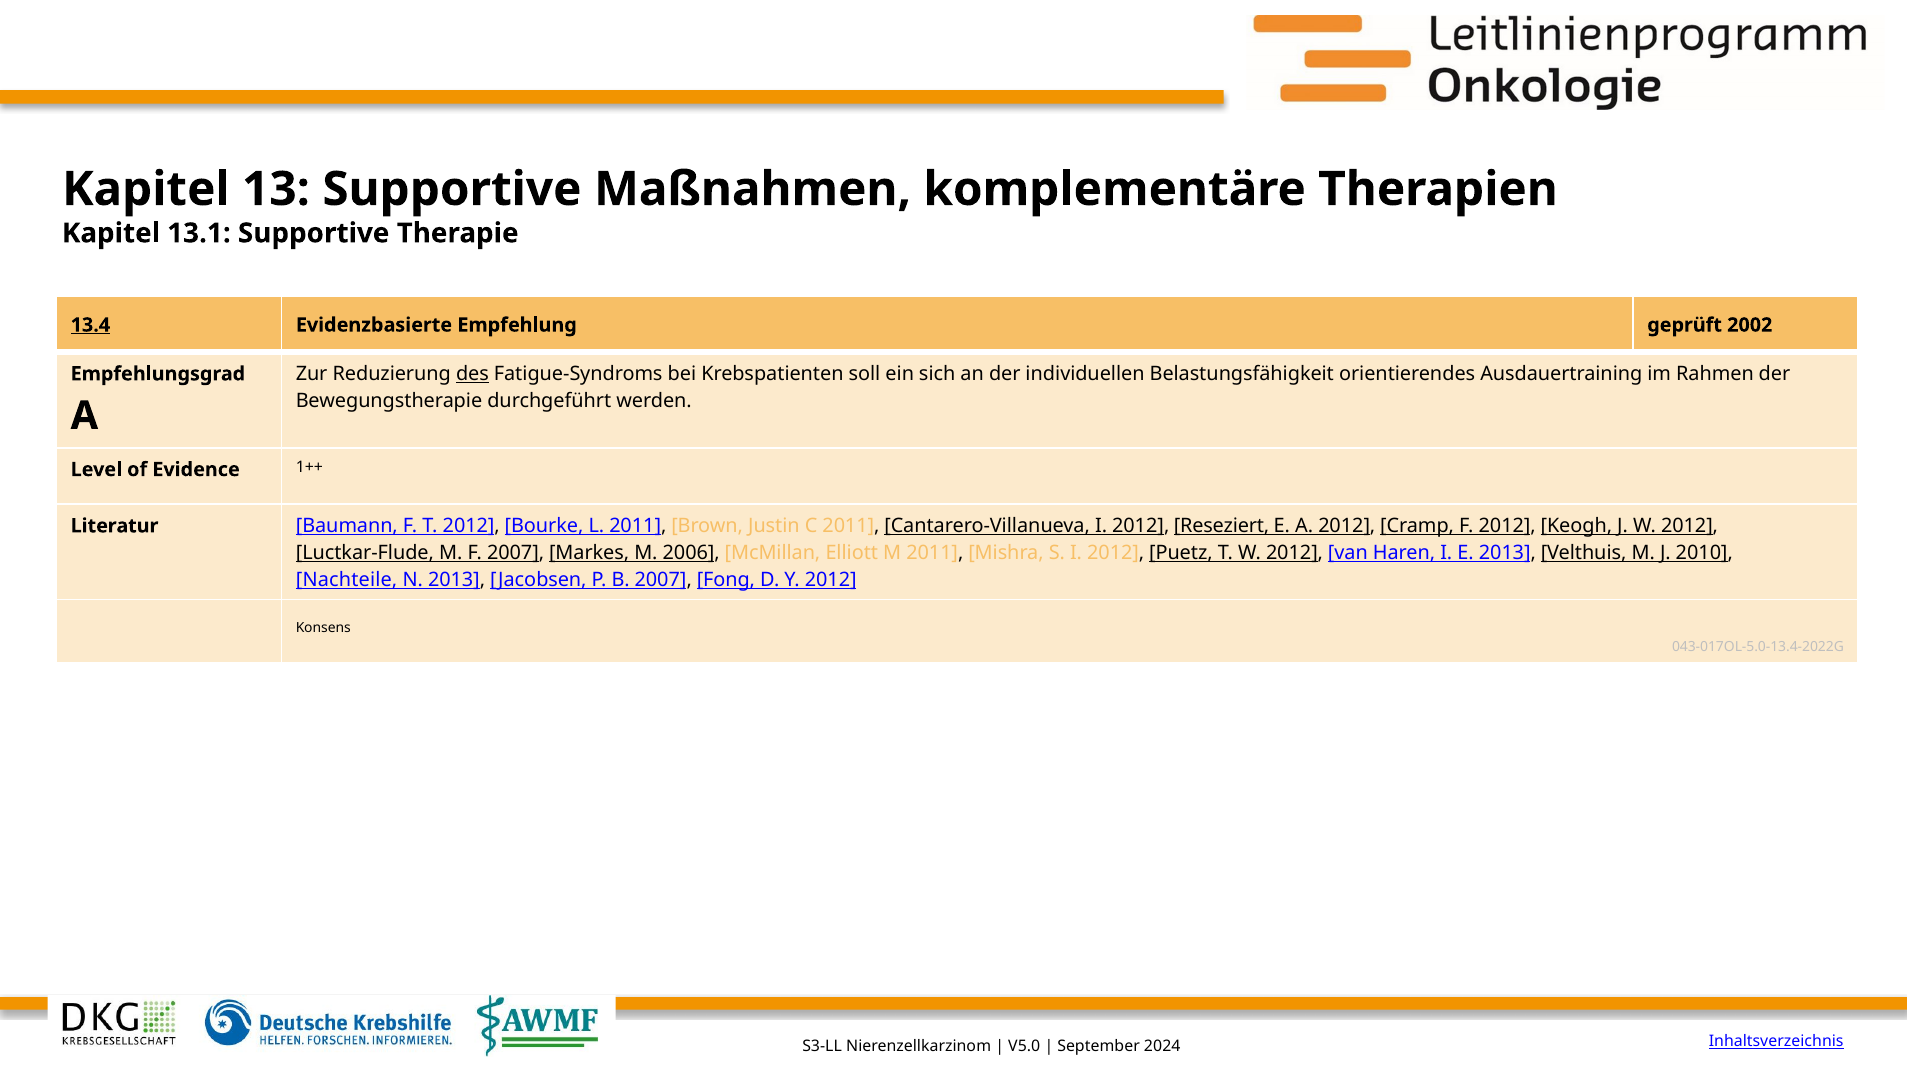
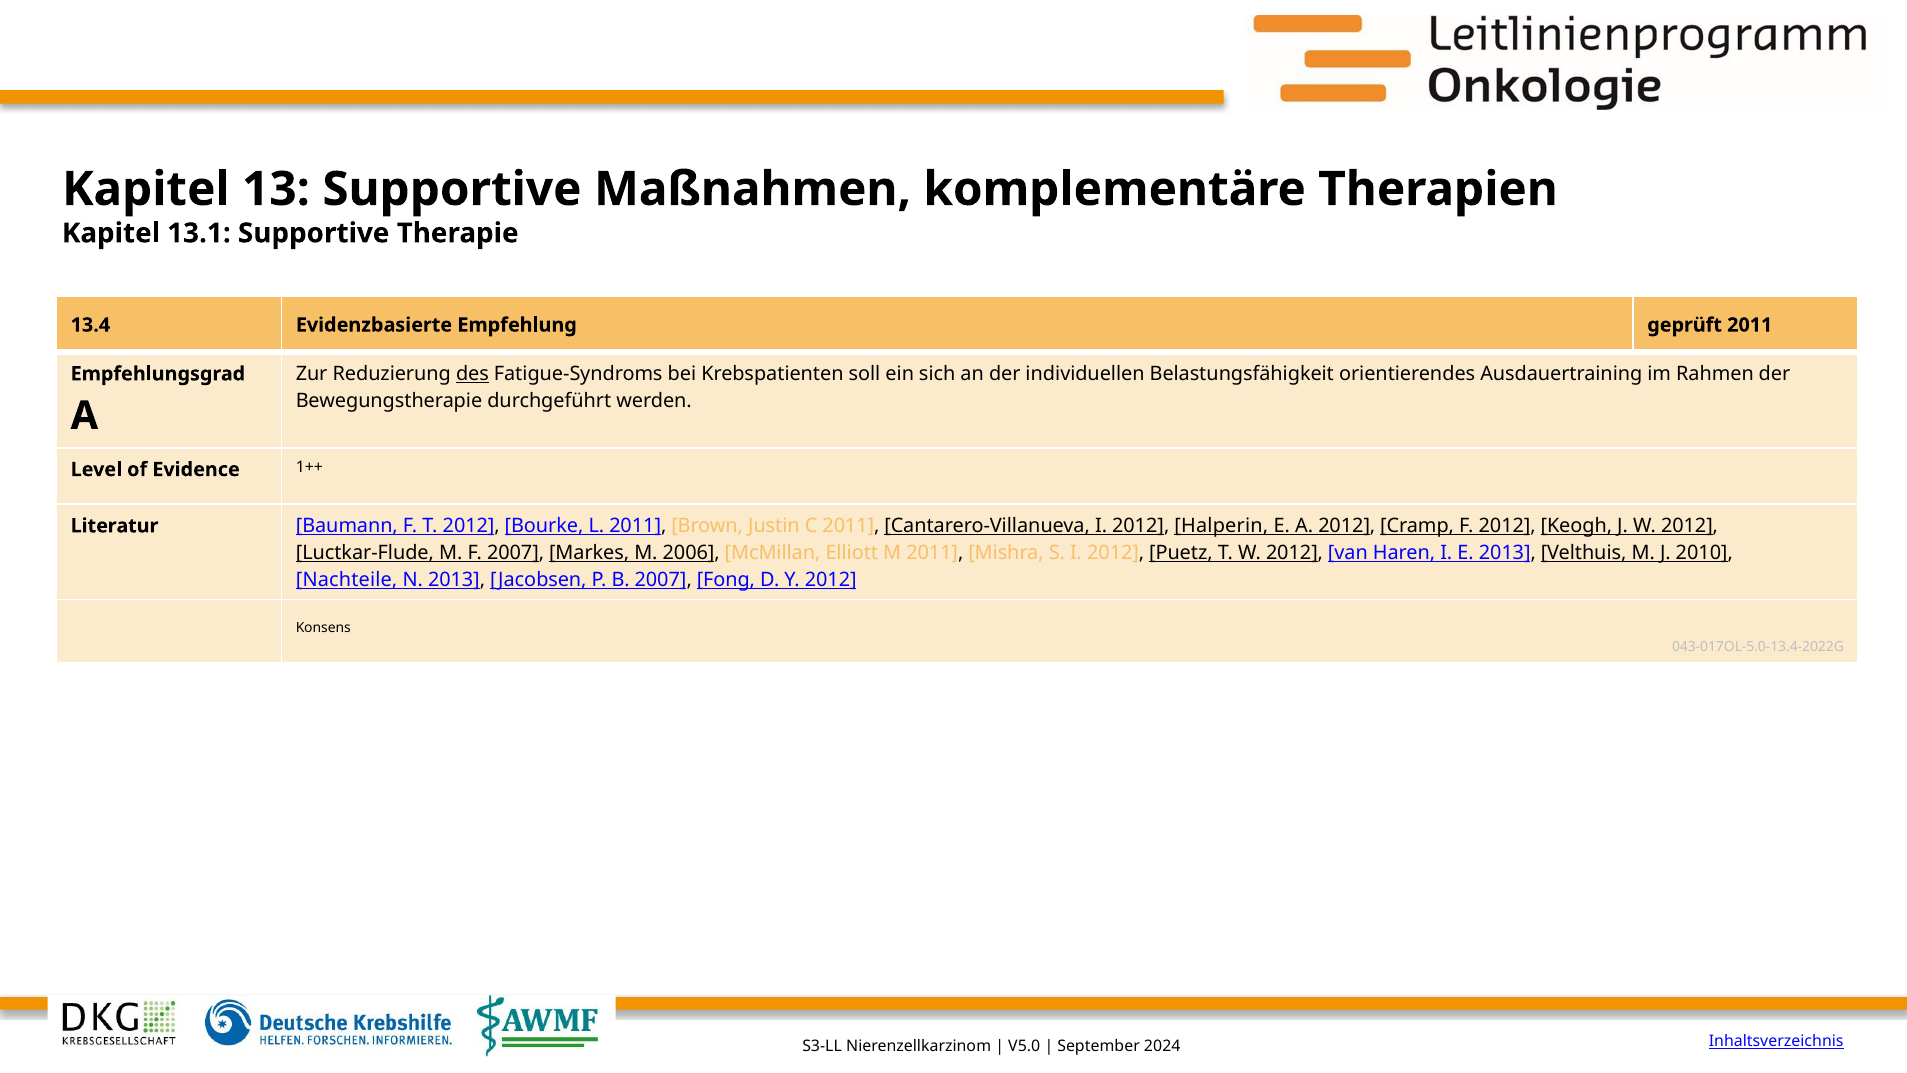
13.4 underline: present -> none (90, 325)
geprüft 2002: 2002 -> 2011 (1750, 325)
Reseziert: Reseziert -> Halperin (1221, 526)
